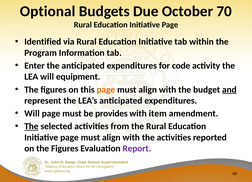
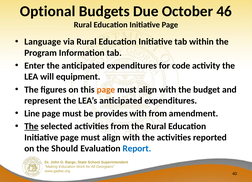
70: 70 -> 46 (224, 11)
Identified: Identified -> Language (43, 42)
and underline: present -> none (229, 90)
Will: Will -> Line (32, 114)
with item: item -> from (158, 114)
on the Figures: Figures -> Should (65, 149)
Report colour: purple -> blue (137, 149)
